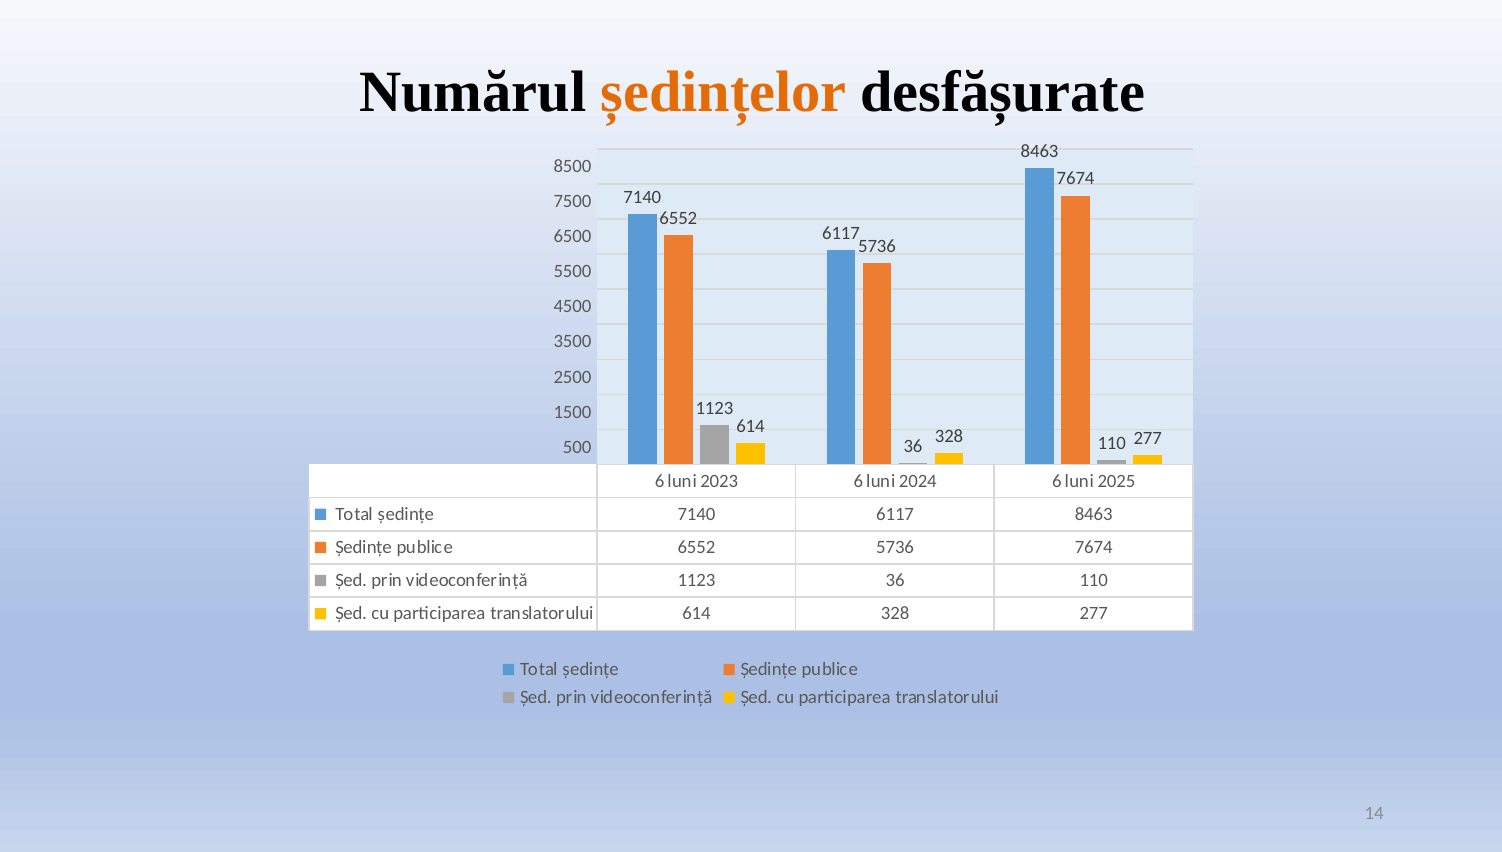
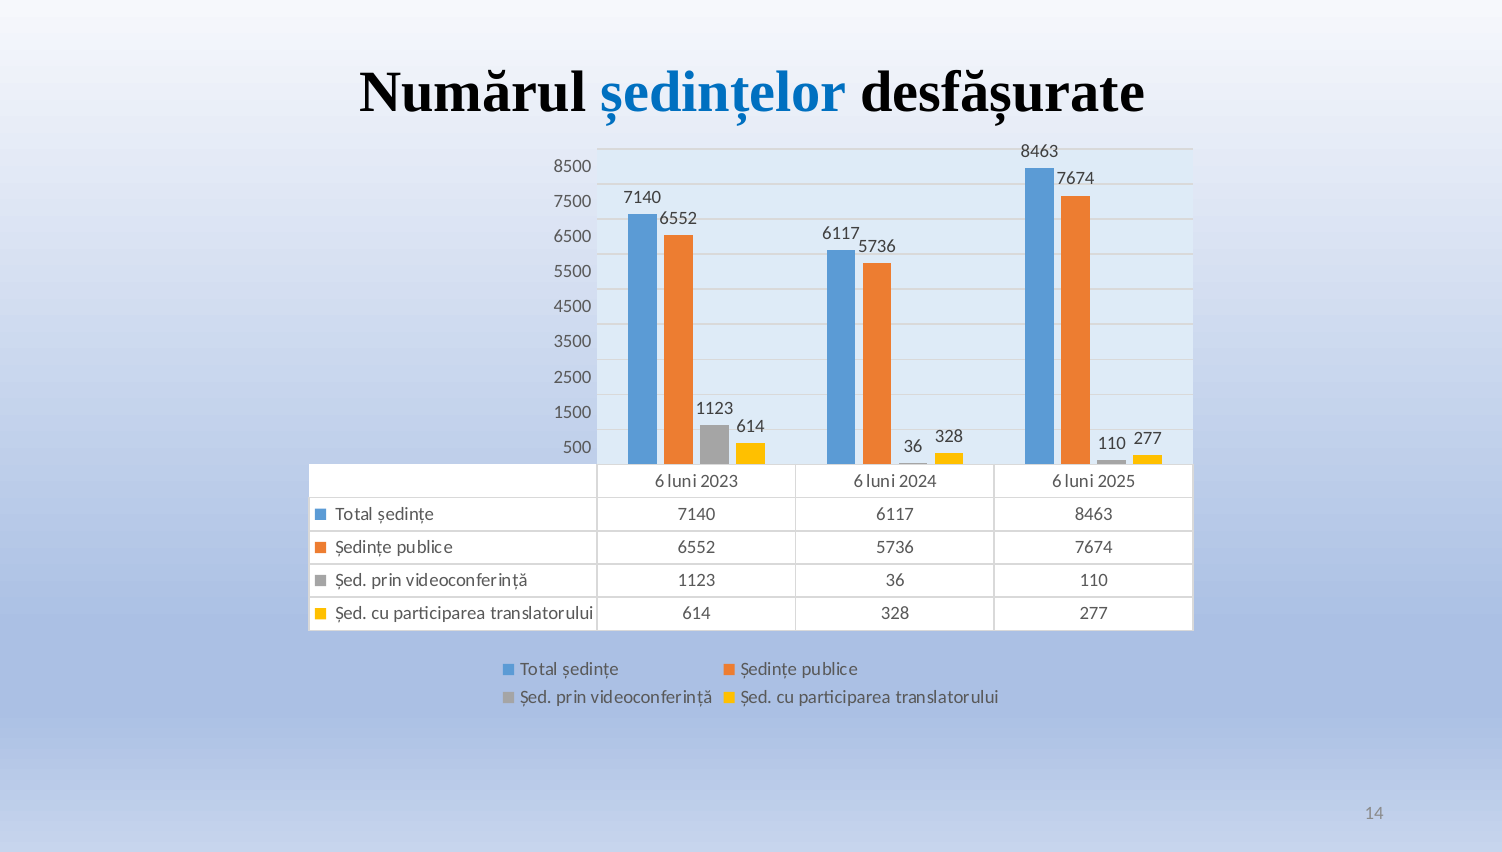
ședințelor colour: orange -> blue (724, 92)
